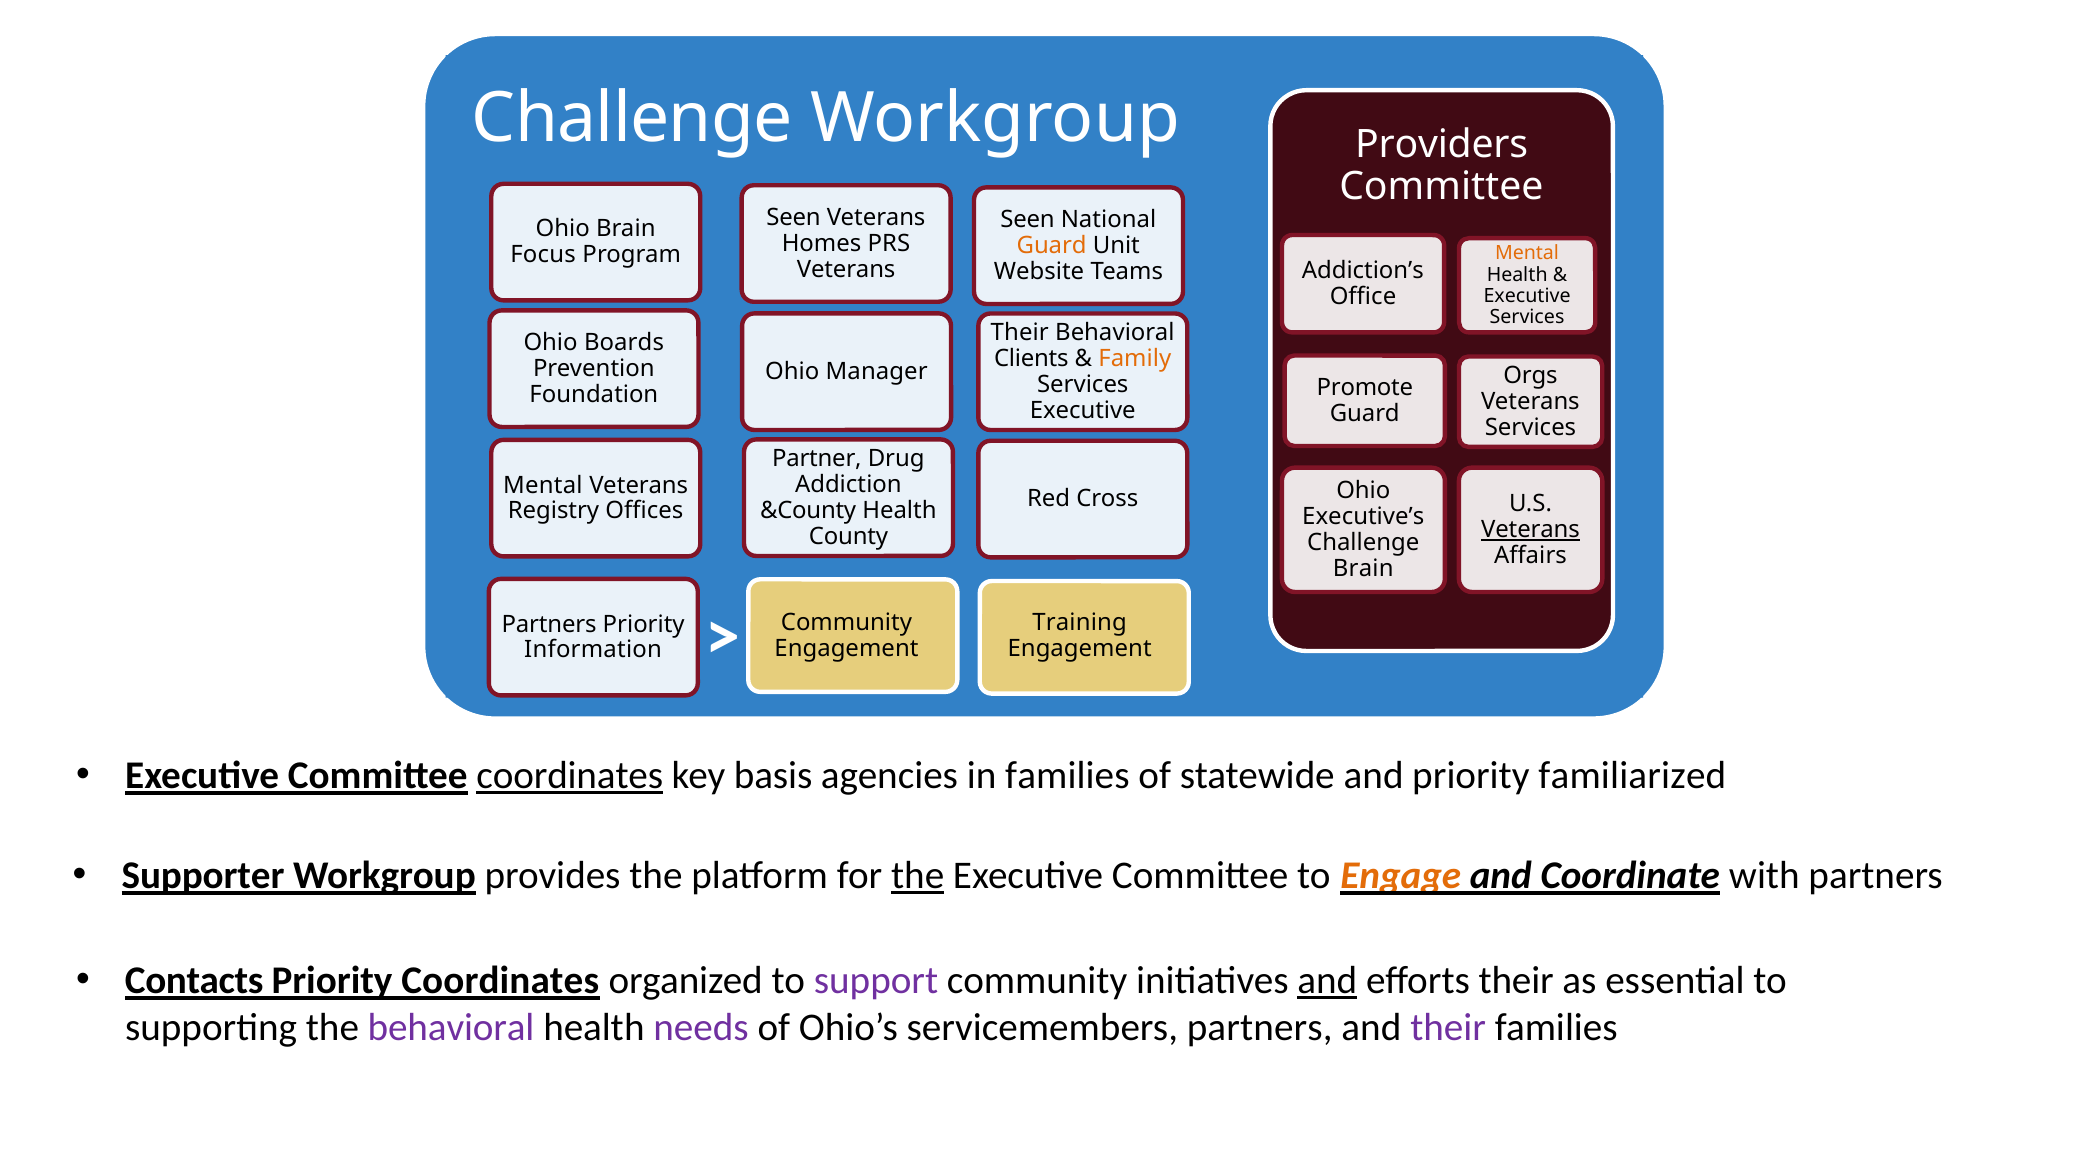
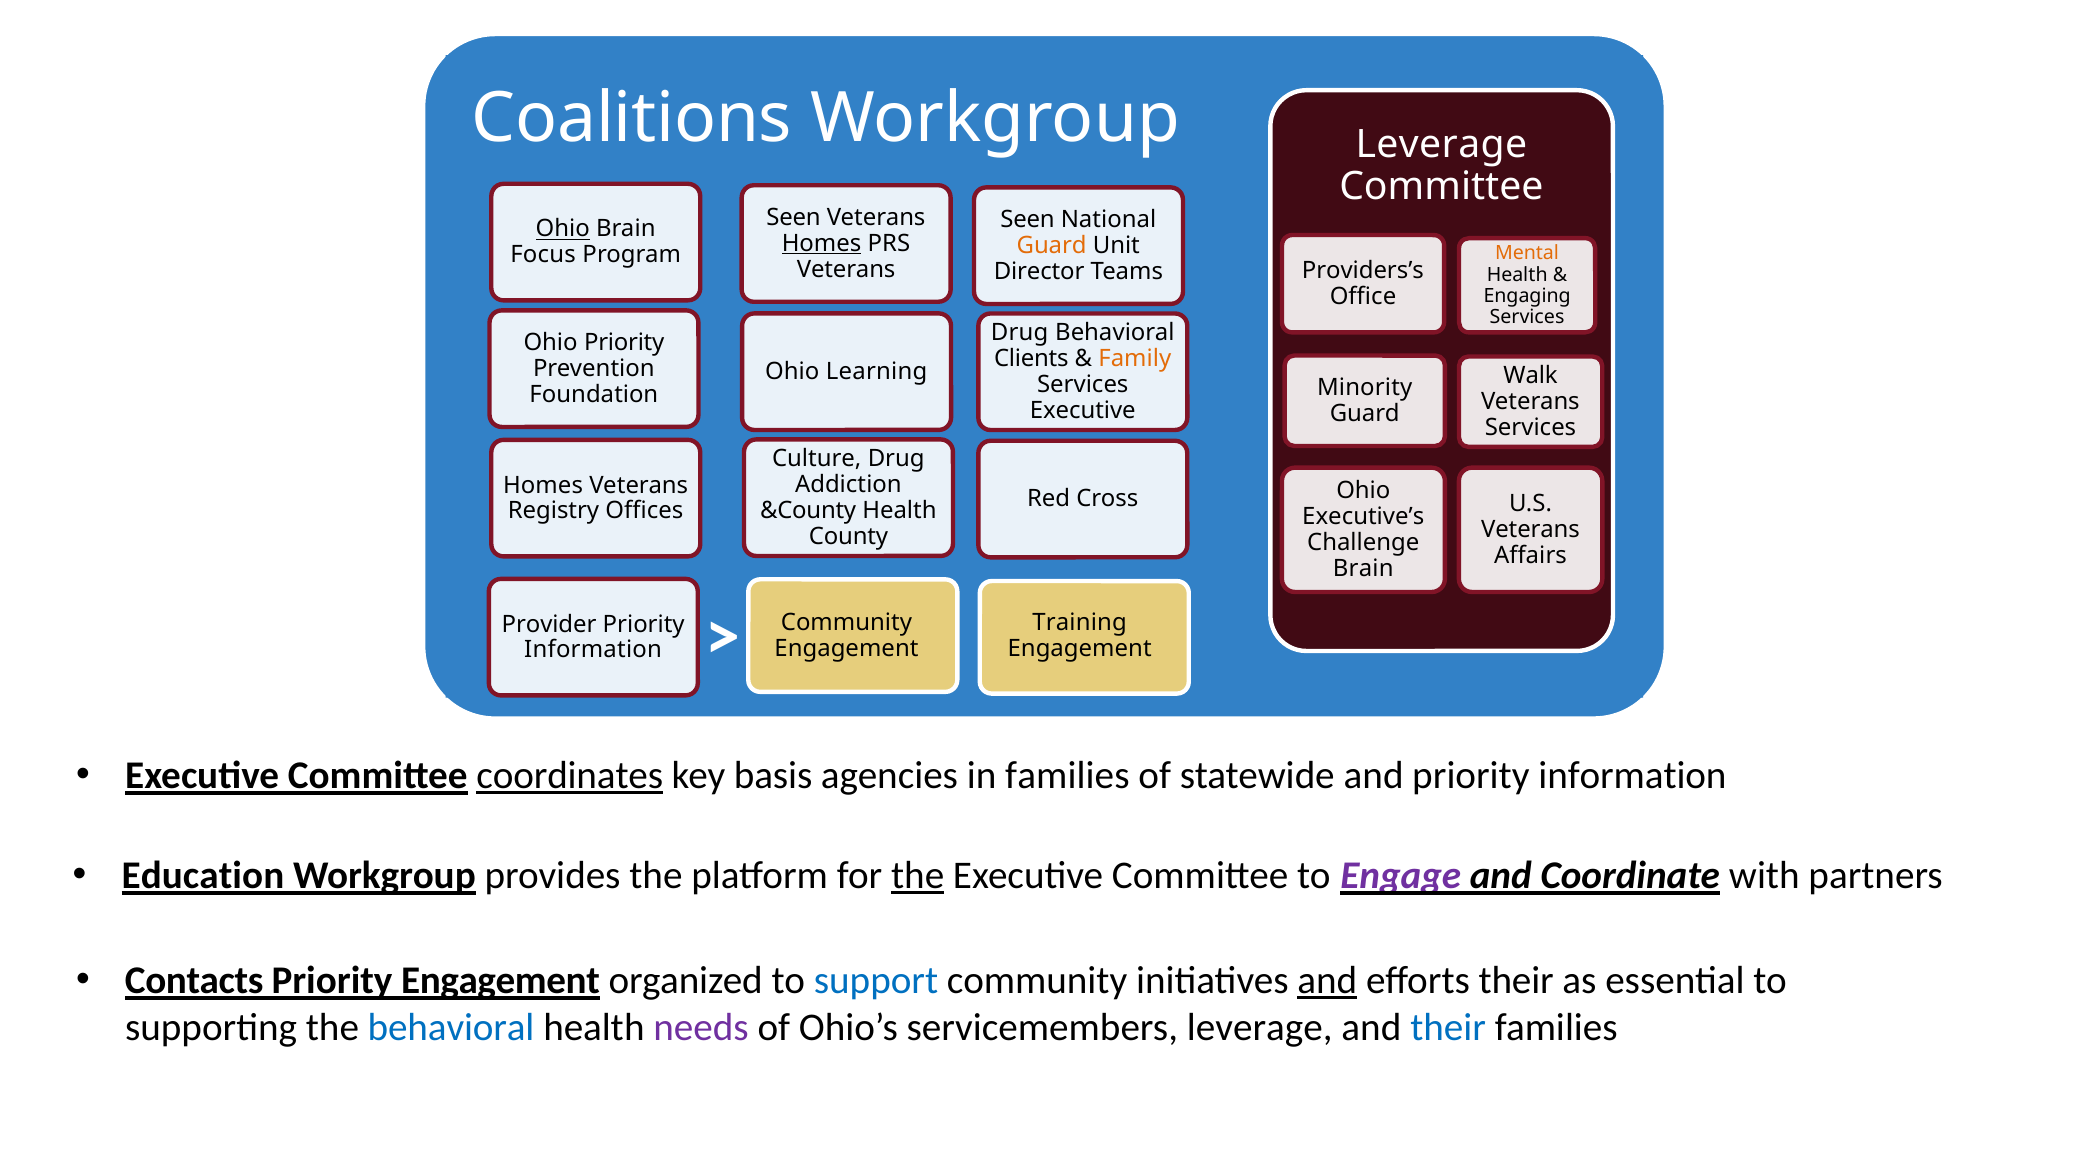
Challenge: Challenge -> Coalitions (632, 118)
Workgroup Providers: Providers -> Leverage (1441, 145)
Ohio underline: none -> present (563, 229)
Homes underline: none -> present (822, 243)
Addiction’s: Addiction’s -> Providers’s (1363, 271)
Website: Website -> Director (1039, 271)
Executive: Executive -> Engaging (1527, 296)
Their: Their -> Drug (1020, 333)
Ohio Boards: Boards -> Priority (624, 343)
Manager: Manager -> Learning (877, 372)
Orgs: Orgs -> Walk (1530, 376)
Promote: Promote -> Minority (1365, 388)
Partner: Partner -> Culture (817, 459)
Mental: Mental -> Homes (543, 485)
Veterans underline: present -> none (1530, 530)
Partners: Partners -> Provider (549, 624)
and priority familiarized: familiarized -> information (1632, 776)
Supporter: Supporter -> Education (203, 876)
Engage colour: orange -> purple (1401, 876)
Priority Coordinates: Coordinates -> Engagement (500, 981)
support colour: purple -> blue (876, 981)
behavioral colour: purple -> blue (451, 1028)
servicemembers partners: partners -> leverage (1260, 1028)
their colour: purple -> blue (1448, 1028)
